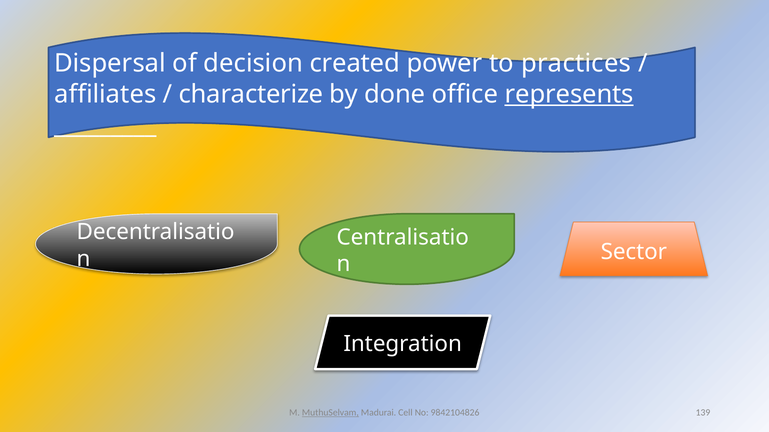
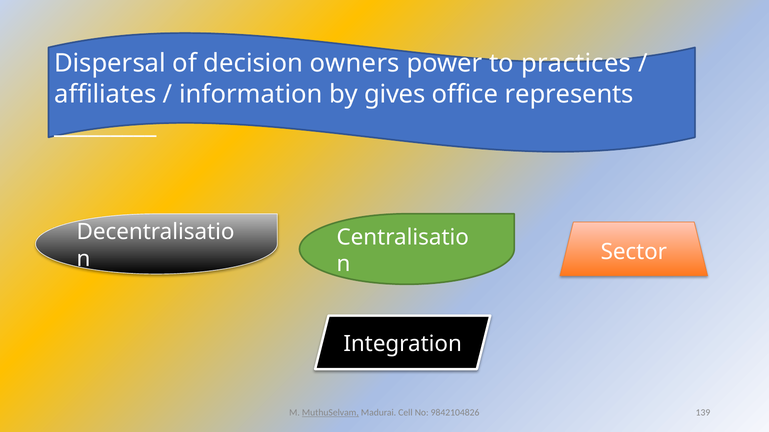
created: created -> owners (355, 64)
characterize: characterize -> information (251, 94)
done: done -> gives (395, 94)
represents underline: present -> none (569, 94)
